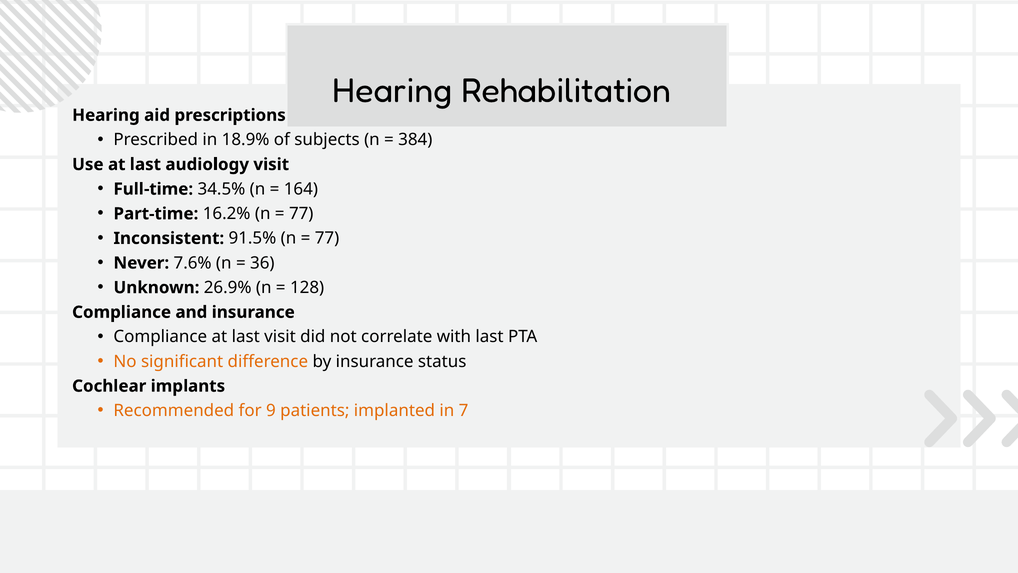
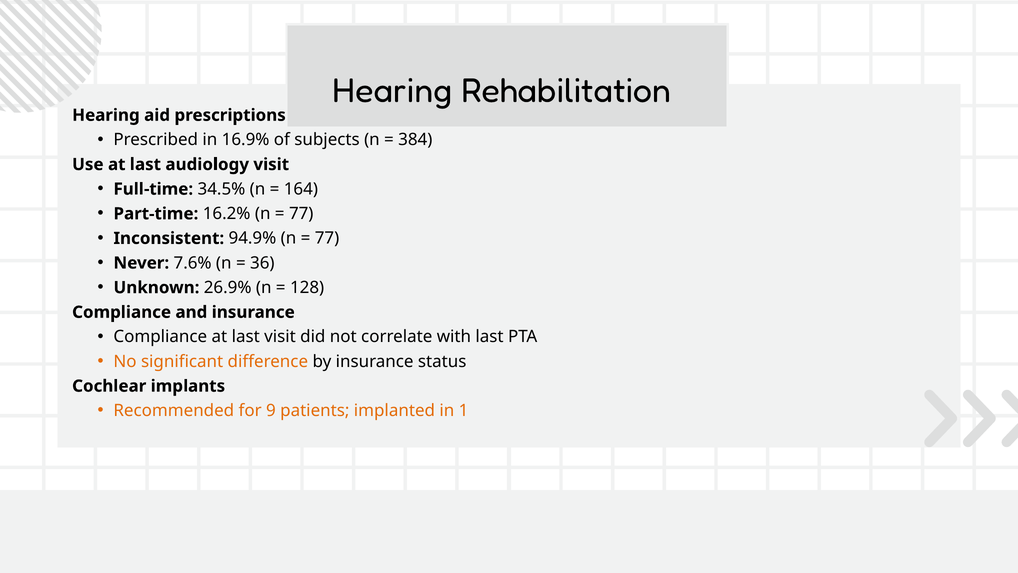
18.9%: 18.9% -> 16.9% (246, 140)
91.5%: 91.5% -> 94.9% (252, 238)
7: 7 -> 1 (464, 410)
